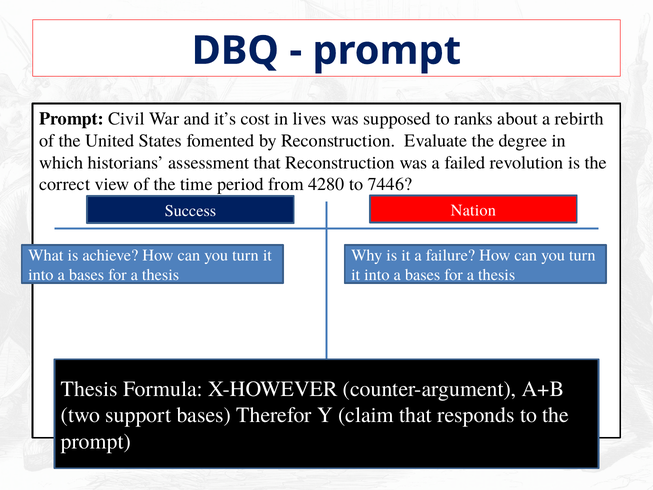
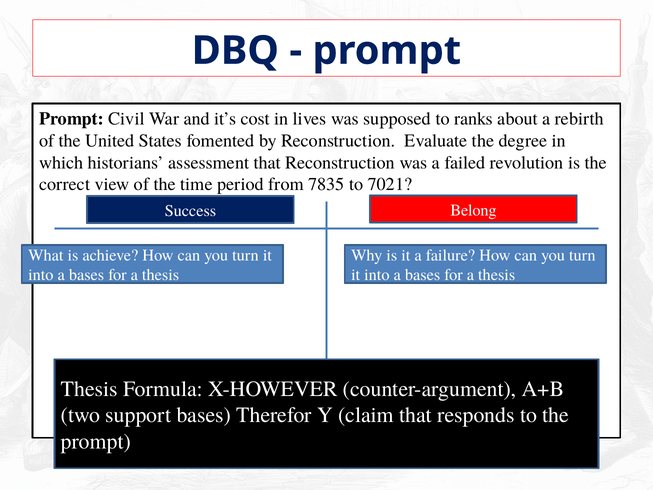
4280: 4280 -> 7835 (326, 184)
7446: 7446 -> 7021 (390, 184)
Nation: Nation -> Belong (473, 210)
